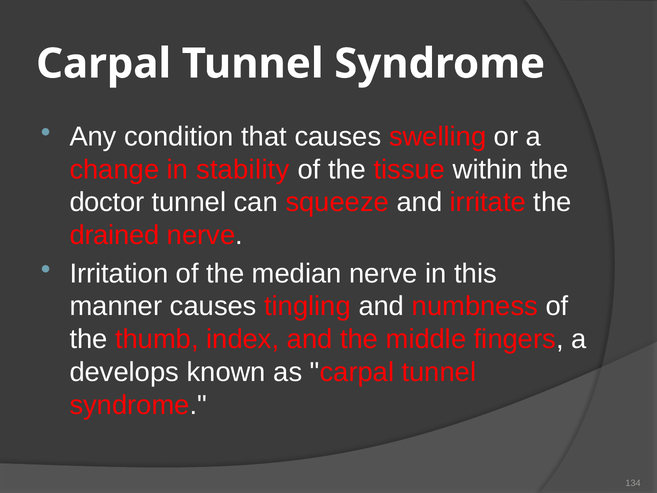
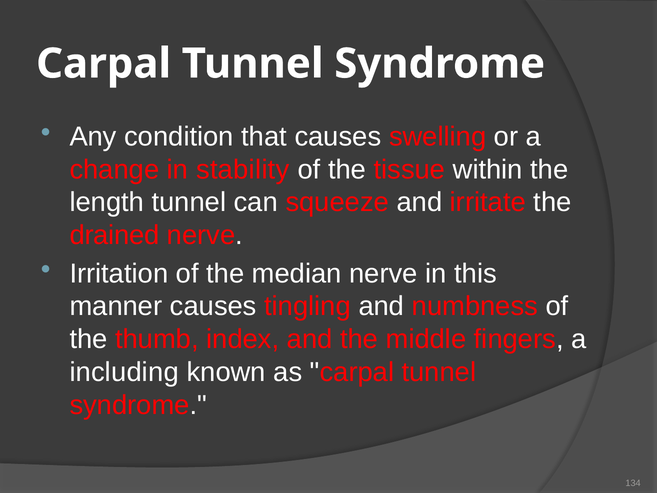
doctor: doctor -> length (107, 202)
develops: develops -> including (124, 372)
